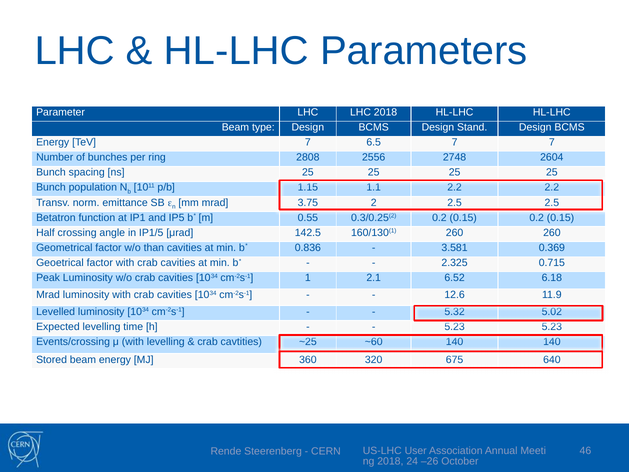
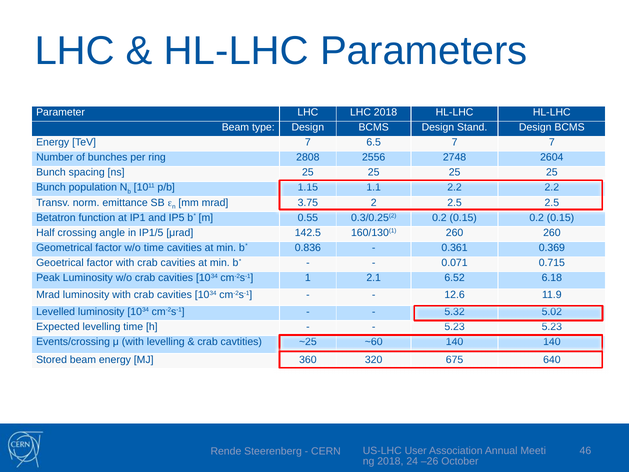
w/o than: than -> time (154, 248)
3.581: 3.581 -> 0.361 (455, 248)
2.325: 2.325 -> 0.071 (455, 263)
